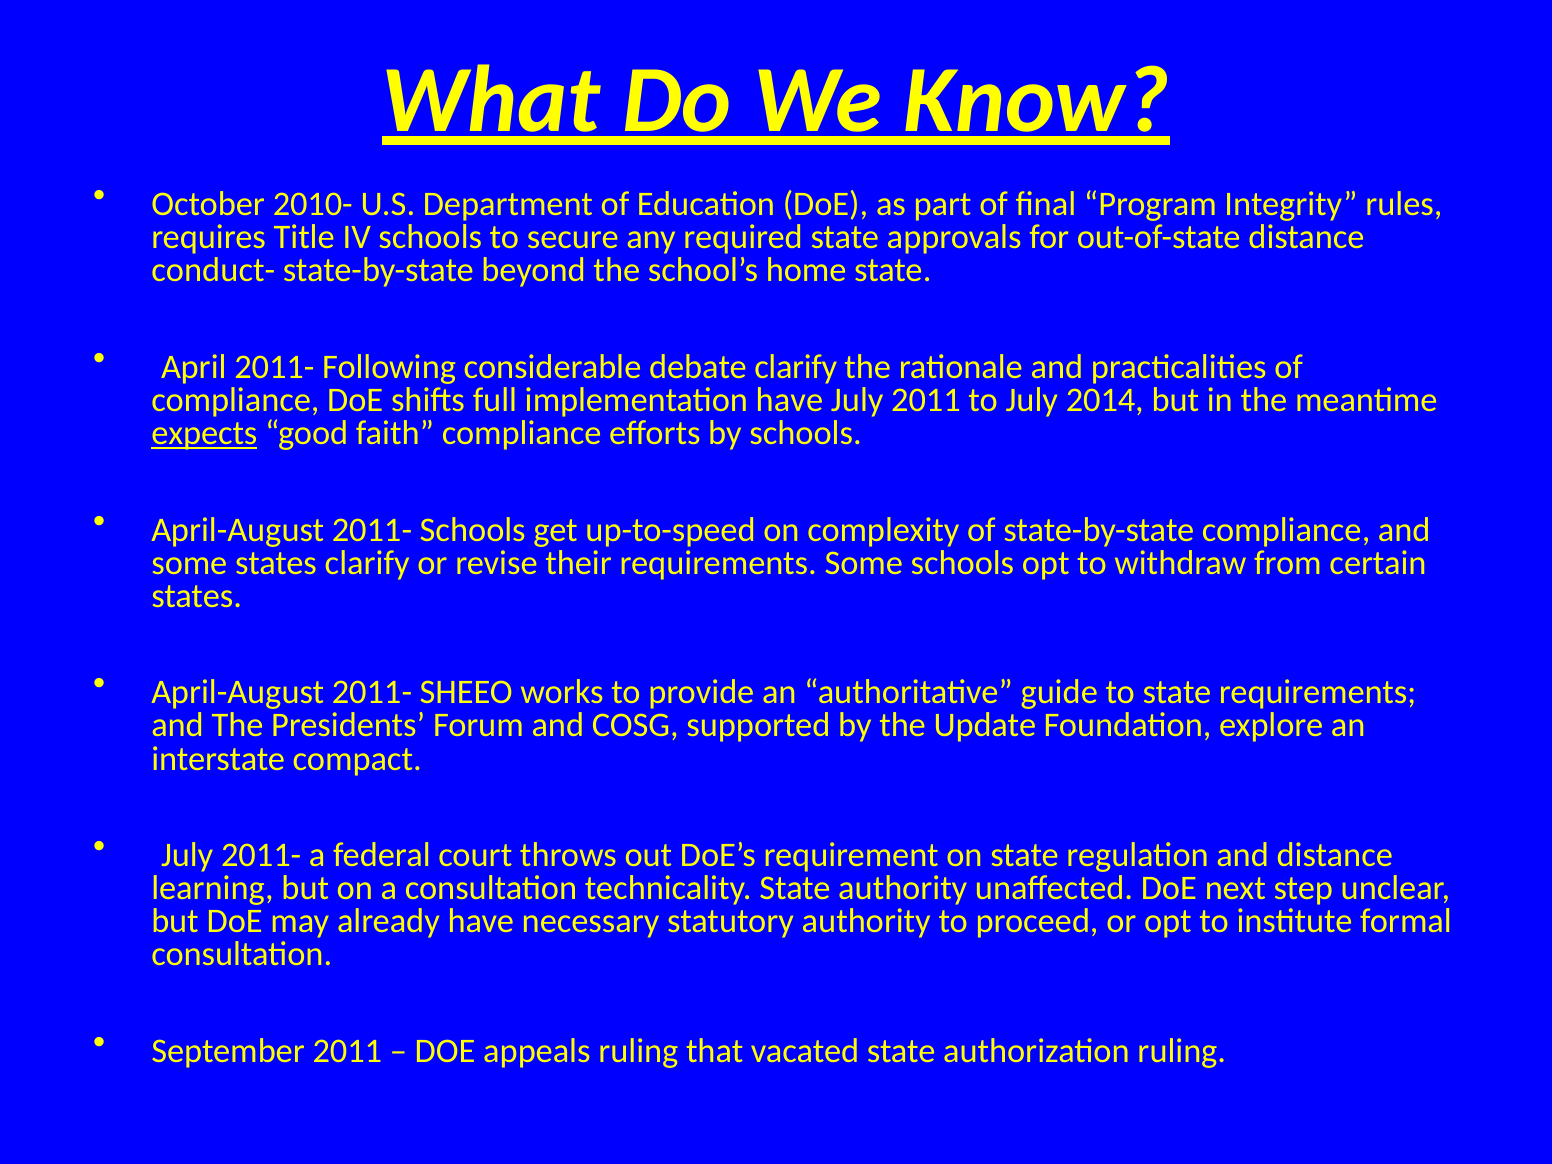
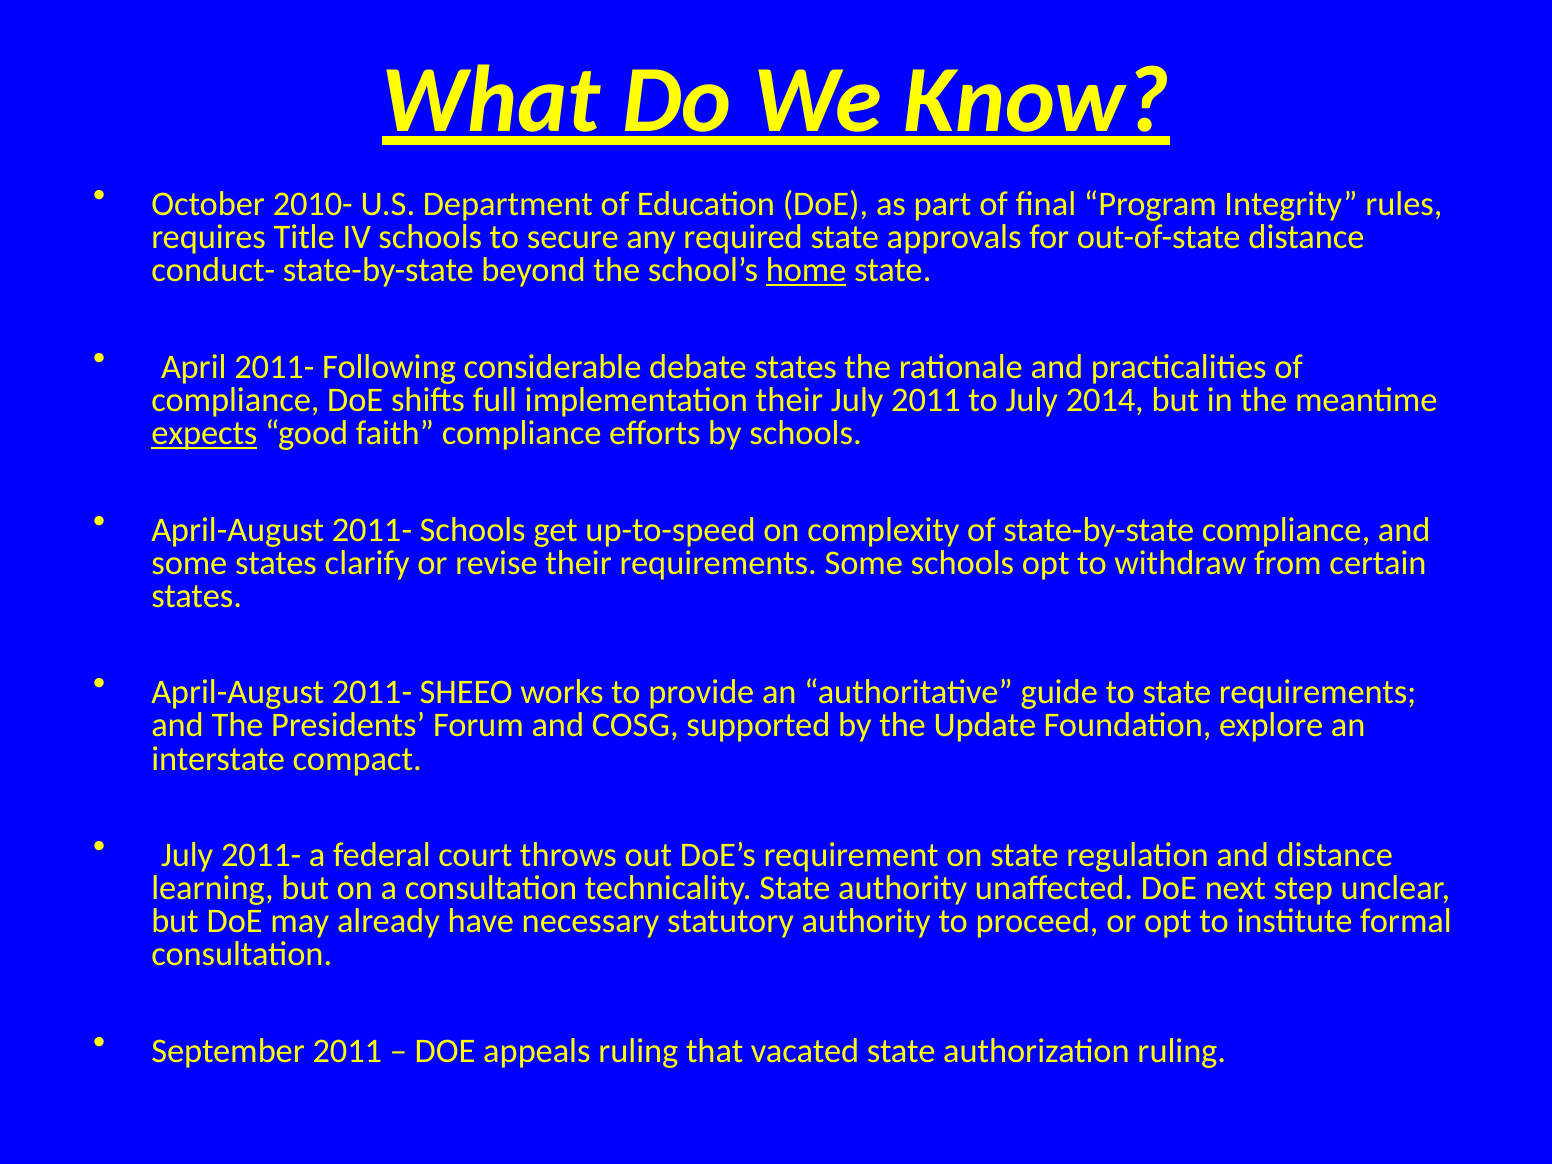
home underline: none -> present (806, 271)
debate clarify: clarify -> states (796, 367)
implementation have: have -> their (789, 400)
